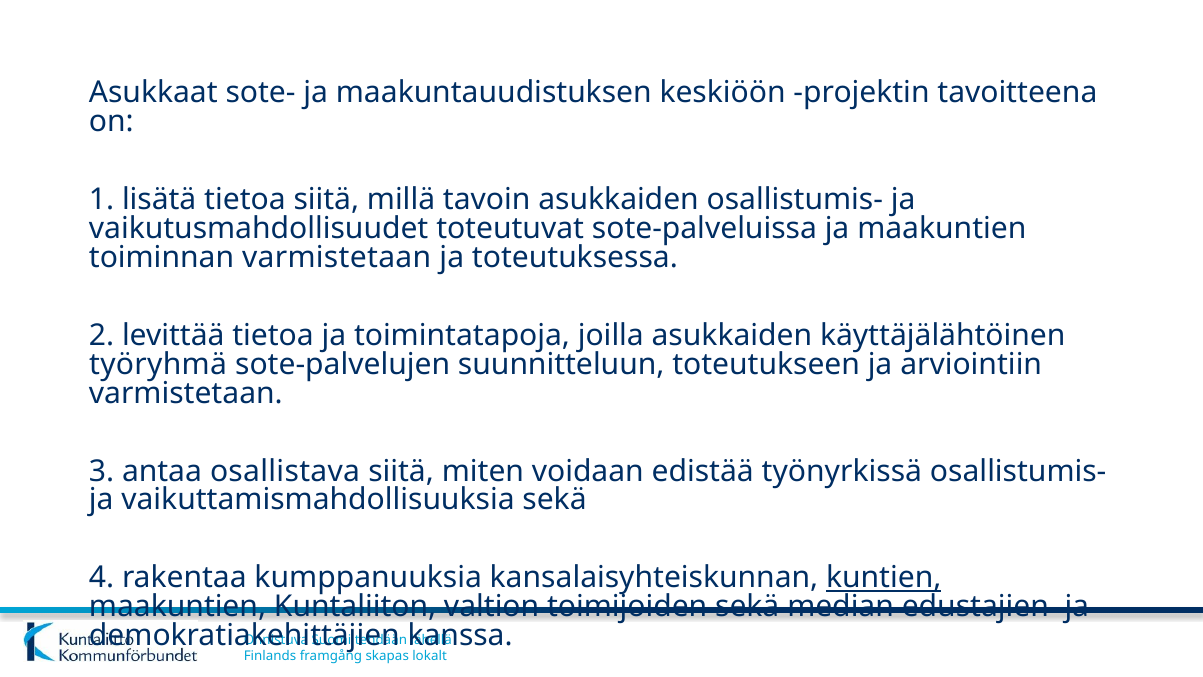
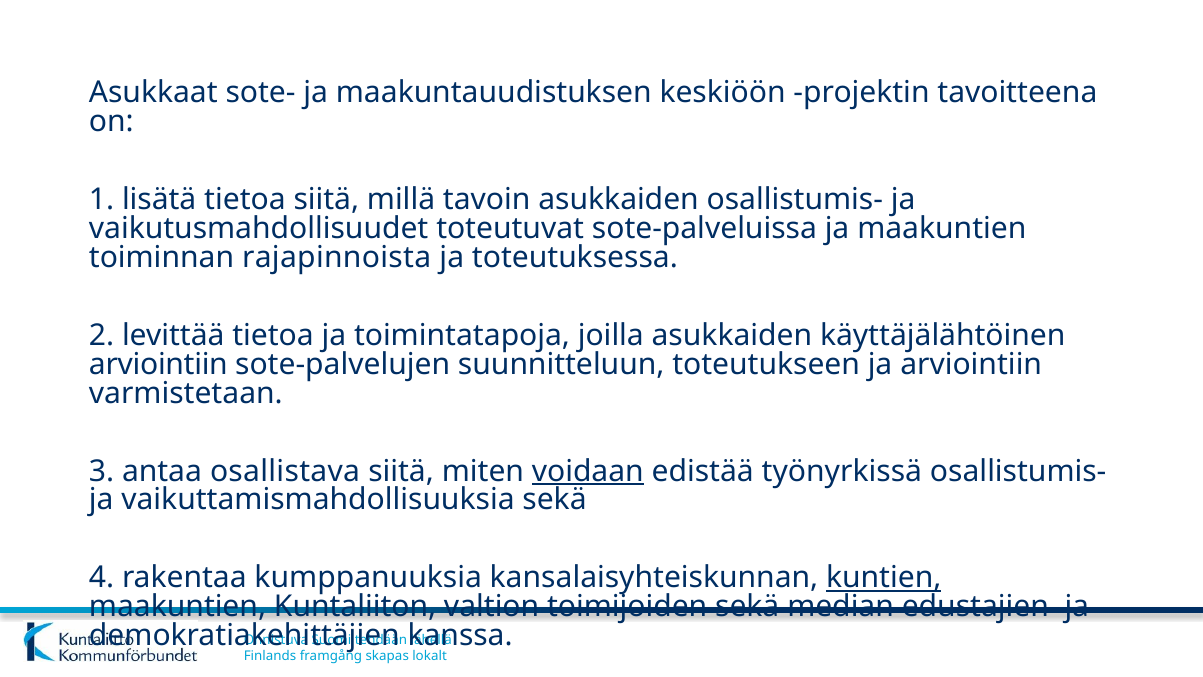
toiminnan varmistetaan: varmistetaan -> rajapinnoista (337, 258)
työryhmä: työryhmä -> arviointiin (158, 364)
voidaan underline: none -> present (588, 471)
